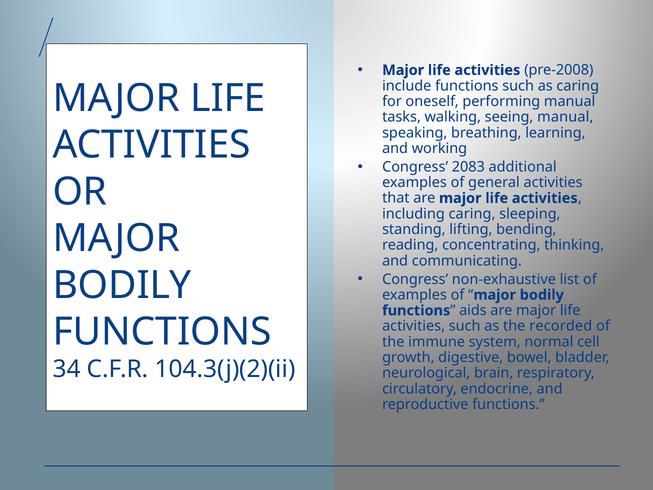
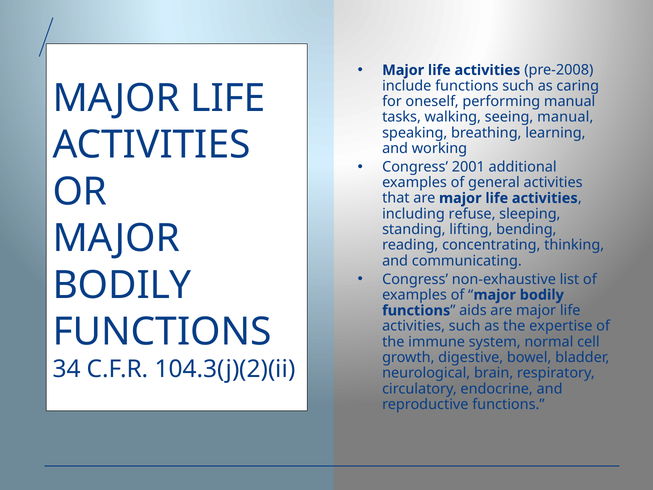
2083: 2083 -> 2001 (468, 167)
including caring: caring -> refuse (472, 214)
recorded: recorded -> expertise (561, 326)
